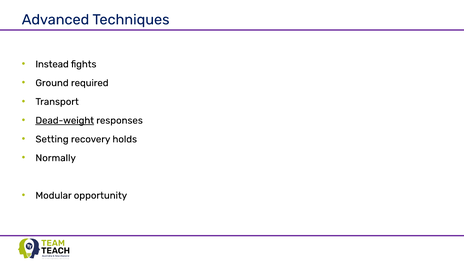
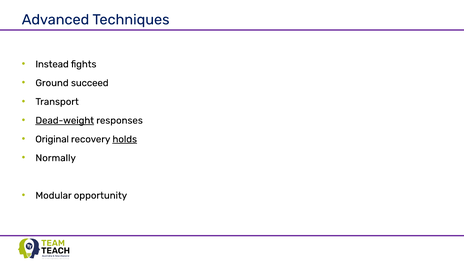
required: required -> succeed (90, 83)
Setting: Setting -> Original (52, 139)
holds underline: none -> present (125, 139)
